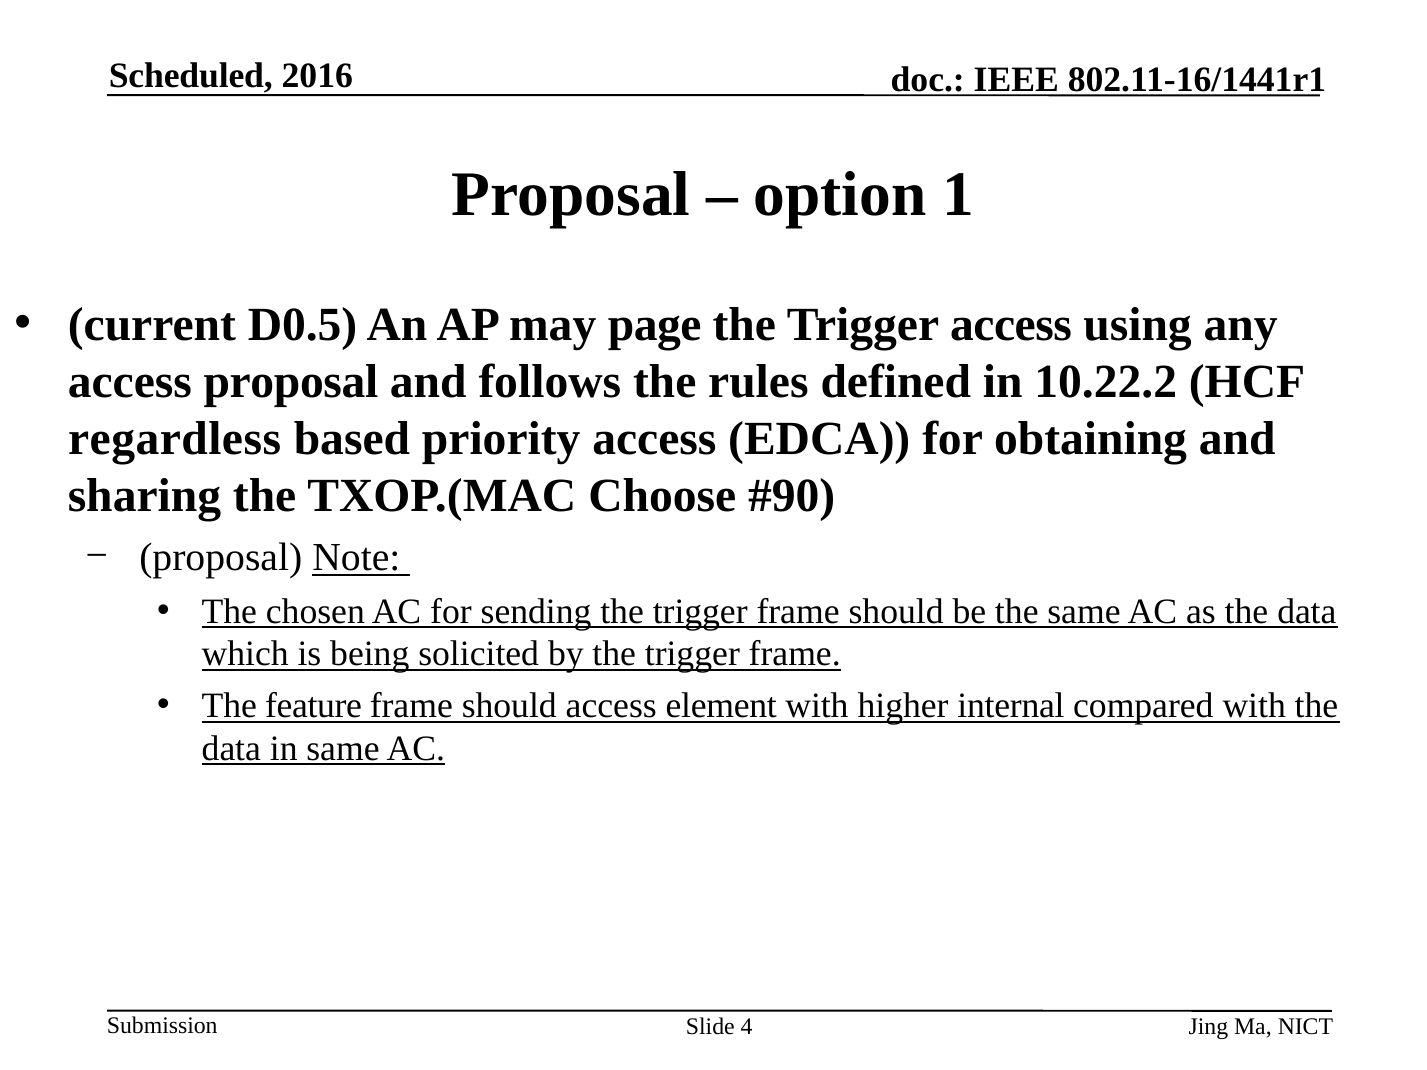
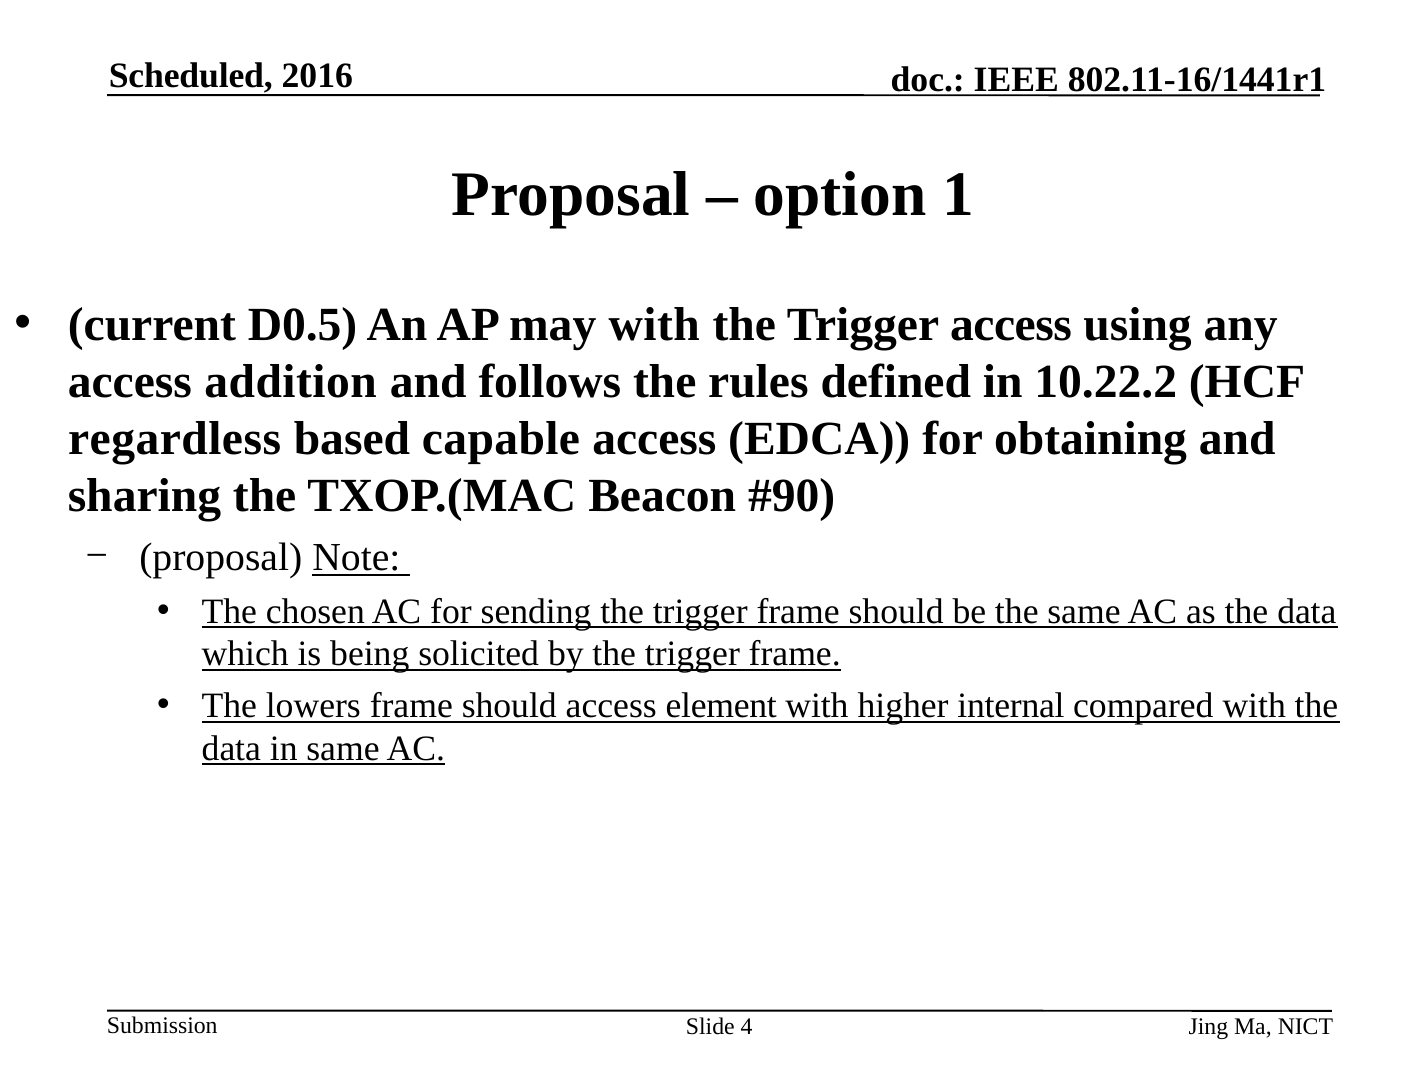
may page: page -> with (654, 325)
access proposal: proposal -> addition (291, 382)
priority: priority -> capable (501, 439)
Choose: Choose -> Beacon (662, 496)
feature: feature -> lowers (313, 706)
